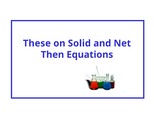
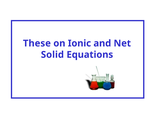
Solid: Solid -> Ionic (79, 43)
Then: Then -> Solid (52, 54)
